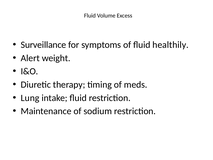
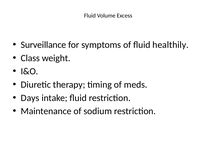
Alert: Alert -> Class (30, 58)
Lung: Lung -> Days (30, 98)
